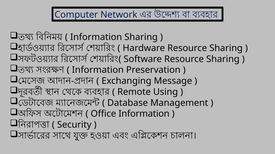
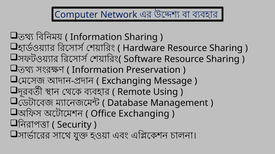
Office Information: Information -> Exchanging (144, 114)
